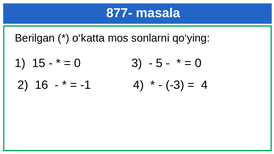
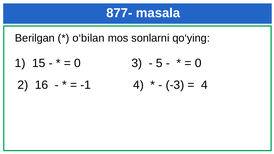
o‘katta: o‘katta -> o‘bilan (89, 38)
